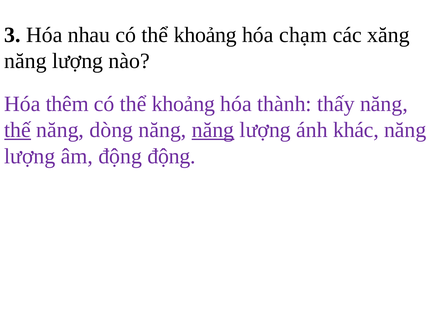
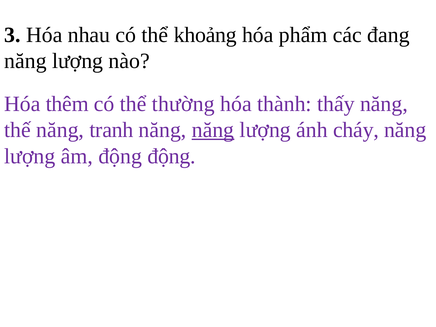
chạm: chạm -> phẩm (303, 35)
xăng: xăng -> đang (388, 35)
khoảng: khoảng -> thường (183, 104)
thế underline: present -> none (18, 130)
dòng: dòng -> tranh (111, 130)
khác: khác -> cháy (356, 130)
